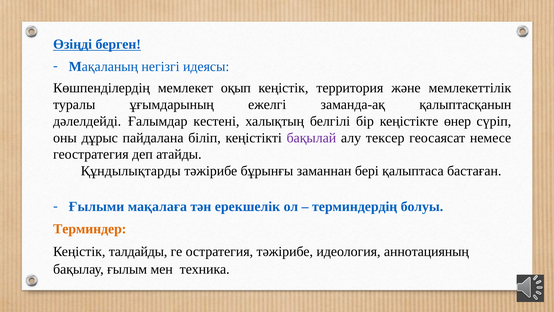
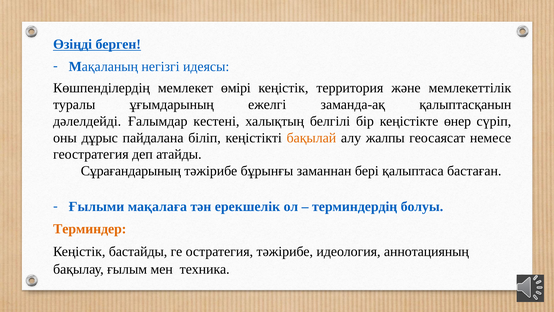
оқып: оқып -> өмірі (236, 88)
бақылай colour: purple -> orange (311, 138)
тексер: тексер -> жалпы (385, 138)
Құндылықтарды: Құндылықтарды -> Сұрағандарының (131, 171)
талдайды: талдайды -> бастайды (138, 251)
